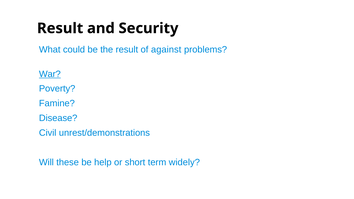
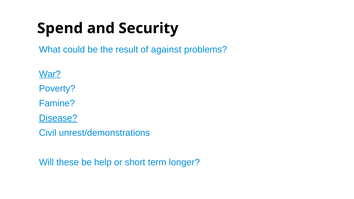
Result: Result -> Spend (60, 28)
Disease underline: none -> present (58, 118)
widely: widely -> longer (184, 162)
